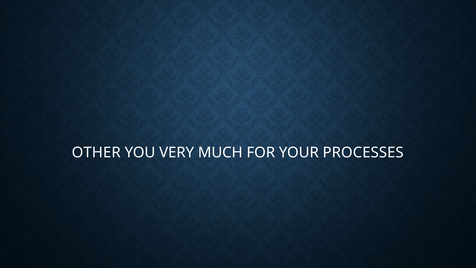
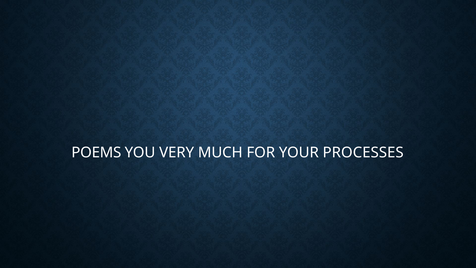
OTHER: OTHER -> POEMS (96, 152)
